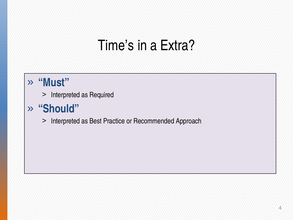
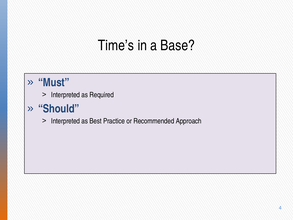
Extra: Extra -> Base (178, 45)
